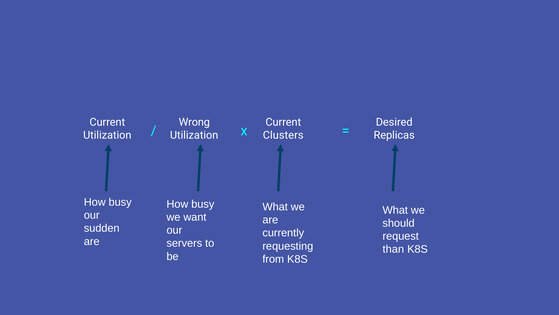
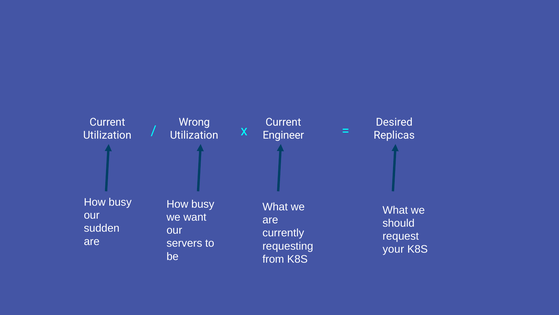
Clusters: Clusters -> Engineer (283, 135)
than: than -> your (393, 249)
